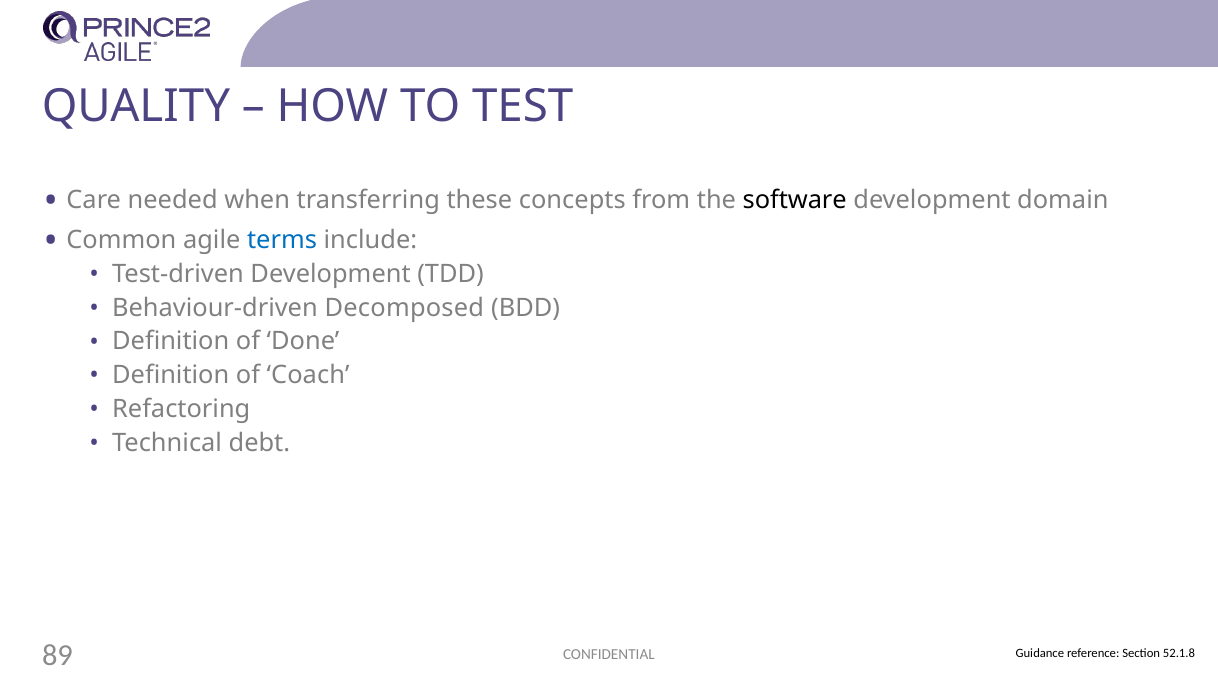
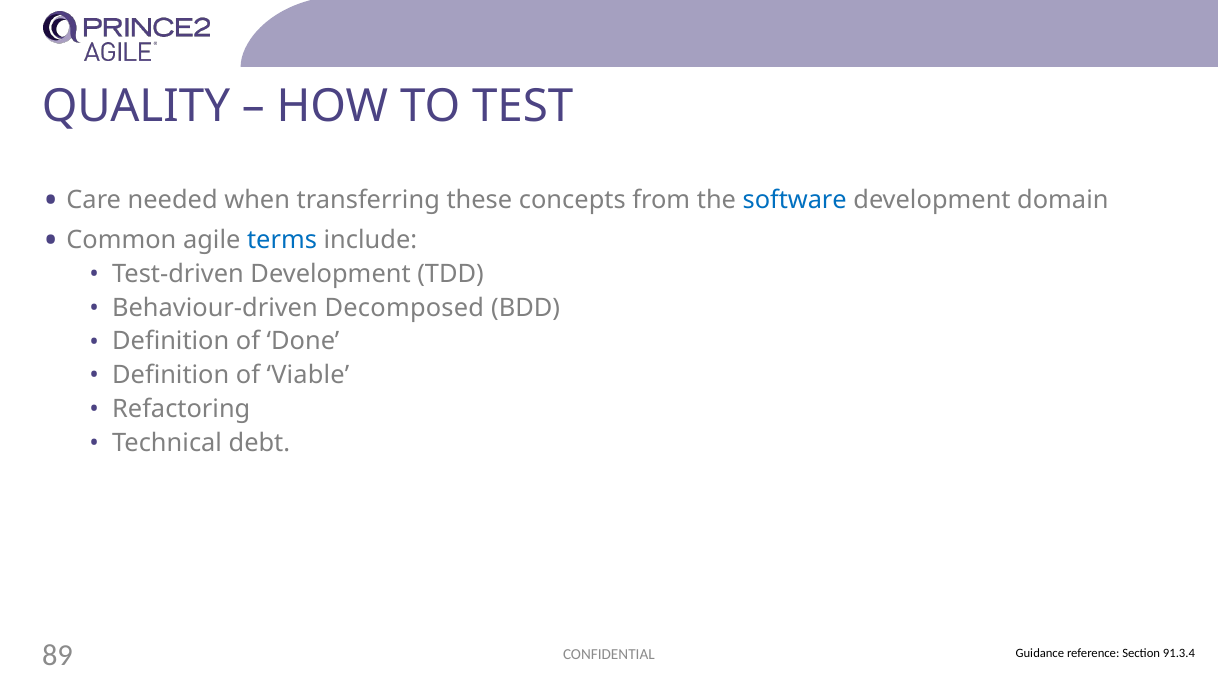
software colour: black -> blue (795, 200)
Coach: Coach -> Viable (308, 375)
52.1.8: 52.1.8 -> 91.3.4 (1179, 654)
